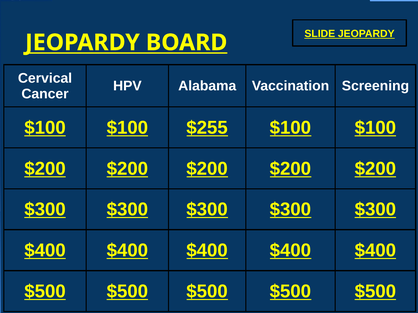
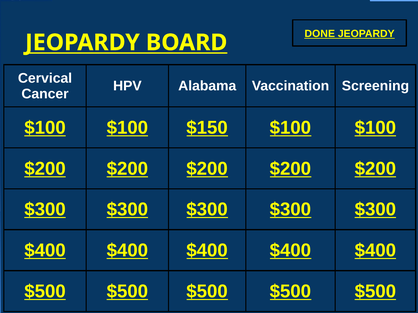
SLIDE: SLIDE -> DONE (320, 34)
$255: $255 -> $150 (207, 128)
